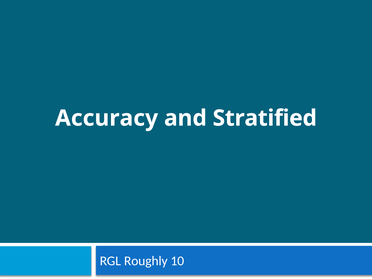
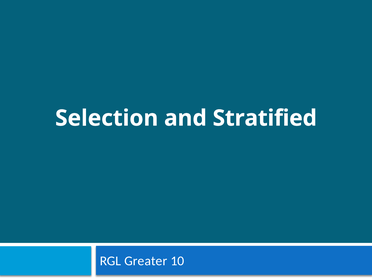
Accuracy: Accuracy -> Selection (107, 118)
Roughly: Roughly -> Greater (146, 261)
